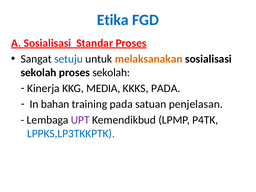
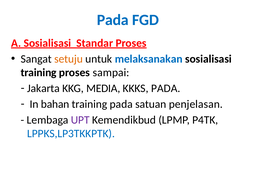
Etika: Etika -> Pada (113, 20)
setuju colour: blue -> orange (69, 59)
melaksanakan colour: orange -> blue (149, 59)
sekolah: sekolah -> training (39, 73)
proses sekolah: sekolah -> sampai (111, 73)
Kinerja: Kinerja -> Jakarta (43, 88)
